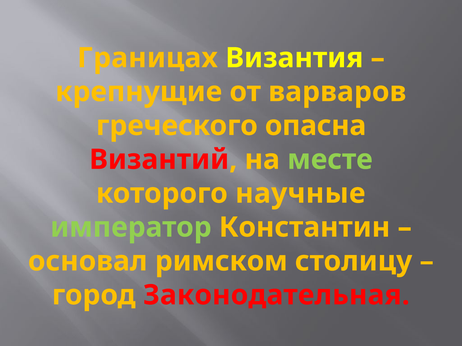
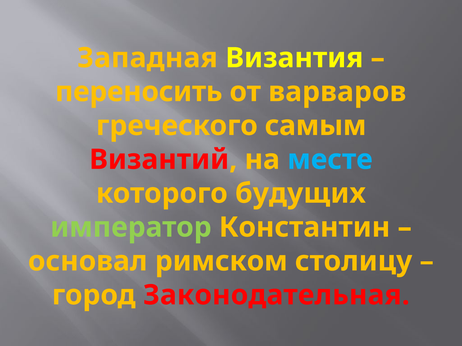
Границах: Границах -> Западная (147, 58)
крепнущие: крепнущие -> переносить (139, 92)
опасна: опасна -> самым (316, 126)
месте colour: light green -> light blue (330, 160)
научные: научные -> будущих (300, 194)
